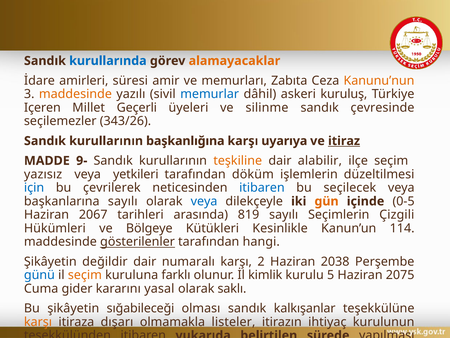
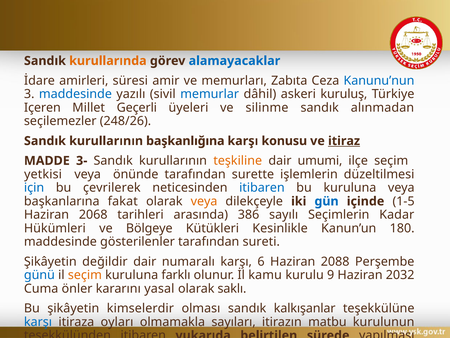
kurullarında colour: blue -> orange (108, 61)
alamayacaklar colour: orange -> blue (234, 61)
Kanunu’nun colour: orange -> blue (379, 80)
maddesinde colour: orange -> blue (75, 94)
çevresinde: çevresinde -> alınmadan (382, 107)
343/26: 343/26 -> 248/26 (125, 121)
uyarıya: uyarıya -> konusu (284, 141)
9-: 9- -> 3- (82, 160)
alabilir: alabilir -> umumi (320, 160)
yazısız: yazısız -> yetkisi (43, 174)
yetkileri: yetkileri -> önünde (136, 174)
döküm: döküm -> surette (253, 174)
bu seçilecek: seçilecek -> kuruluna (350, 187)
başkanlarına sayılı: sayılı -> fakat (123, 201)
veya colour: blue -> orange (204, 201)
gün colour: orange -> blue (327, 201)
0-5: 0-5 -> 1-5 (404, 201)
2067: 2067 -> 2068 (93, 214)
819: 819 -> 386 (249, 214)
Çizgili: Çizgili -> Kadar (397, 214)
114: 114 -> 180 (402, 228)
gösterilenler underline: present -> none (138, 241)
hangi: hangi -> sureti (261, 241)
2: 2 -> 6 (261, 261)
2038: 2038 -> 2088 (335, 261)
kimlik: kimlik -> kamu (265, 275)
5: 5 -> 9 (331, 275)
2075: 2075 -> 2032 (400, 275)
gider: gider -> önler (77, 288)
sığabileceği: sığabileceği -> kimselerdir (140, 308)
karşı colour: orange -> blue (38, 322)
dışarı: dışarı -> oyları (117, 322)
listeler: listeler -> sayıları (234, 322)
ihtiyaç: ihtiyaç -> matbu (327, 322)
